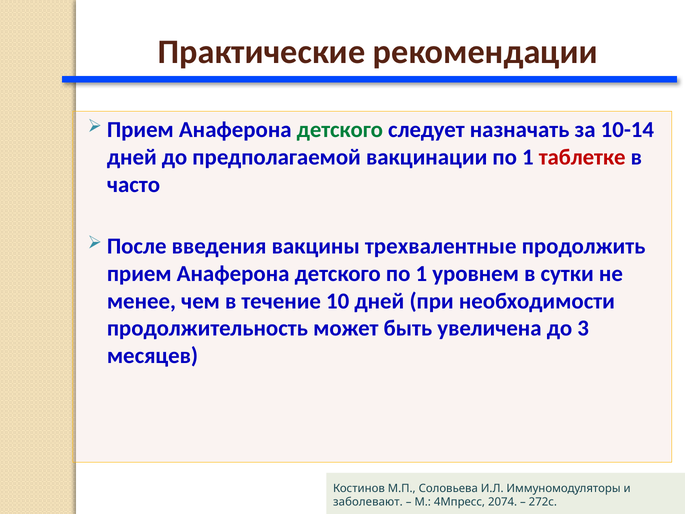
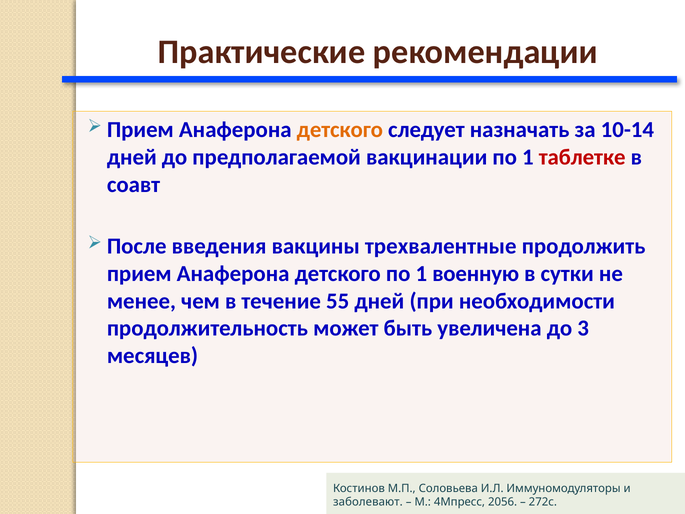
детского colour: green -> orange (340, 130)
часто: часто -> соавт (133, 184)
уровнем: уровнем -> военную (476, 273)
10: 10 -> 55 (338, 301)
2074: 2074 -> 2056 (503, 502)
